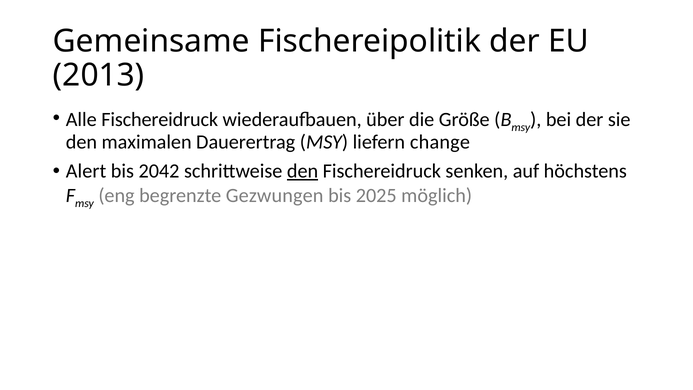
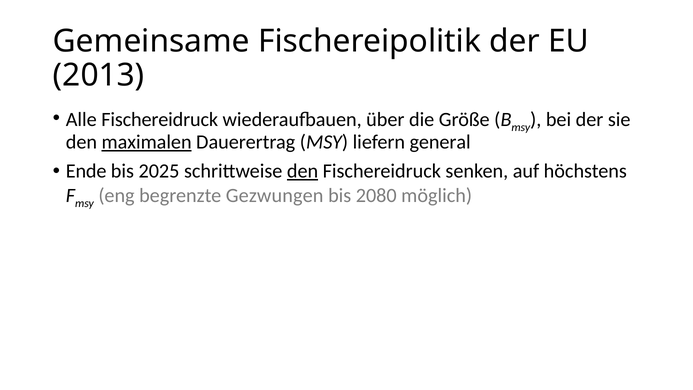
maximalen underline: none -> present (147, 142)
change: change -> general (440, 142)
Alert: Alert -> Ende (86, 171)
2042: 2042 -> 2025 (159, 171)
2025: 2025 -> 2080 (376, 195)
